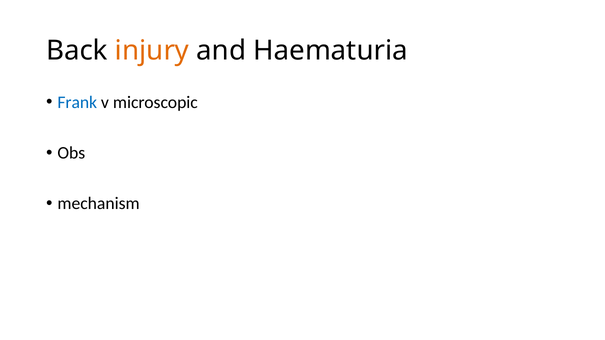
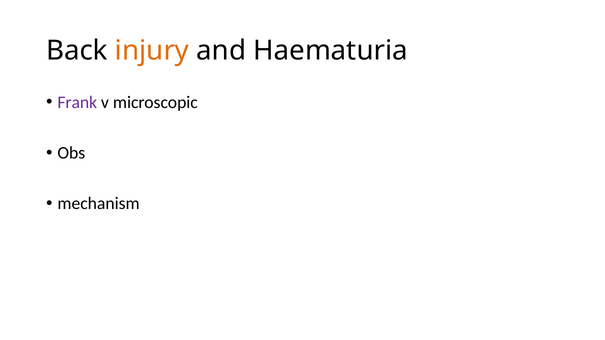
Frank colour: blue -> purple (77, 102)
